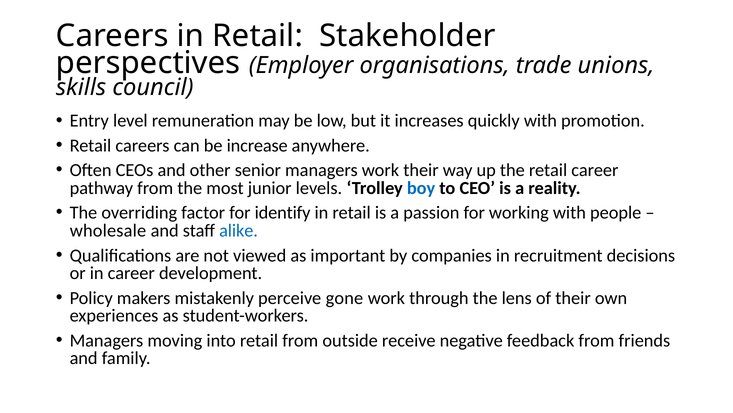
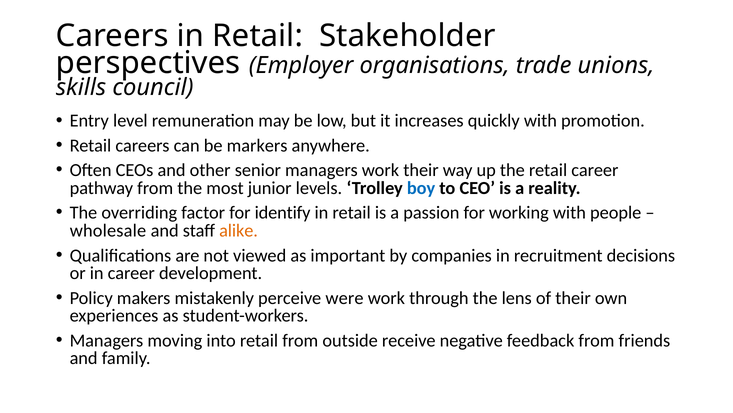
increase: increase -> markers (257, 145)
alike colour: blue -> orange (239, 230)
gone: gone -> were (344, 298)
